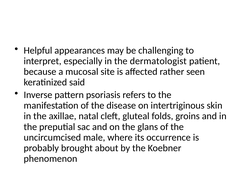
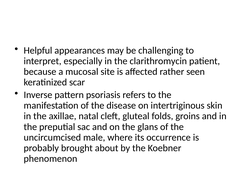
dermatologist: dermatologist -> clarithromycin (158, 61)
said: said -> scar (77, 82)
